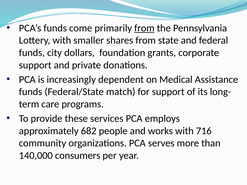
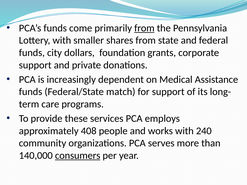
682: 682 -> 408 (89, 131)
716: 716 -> 240 (204, 131)
consumers underline: none -> present (78, 156)
